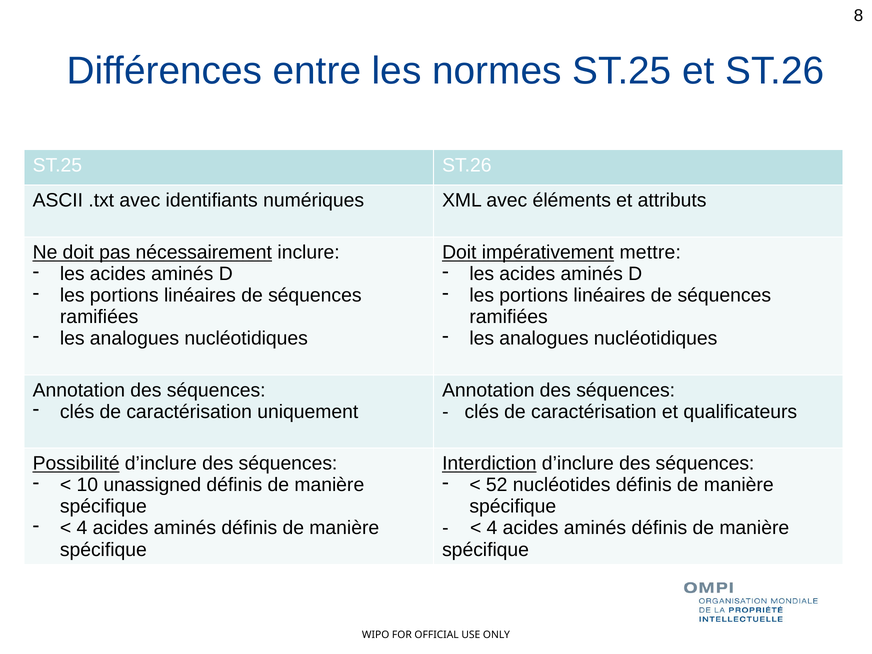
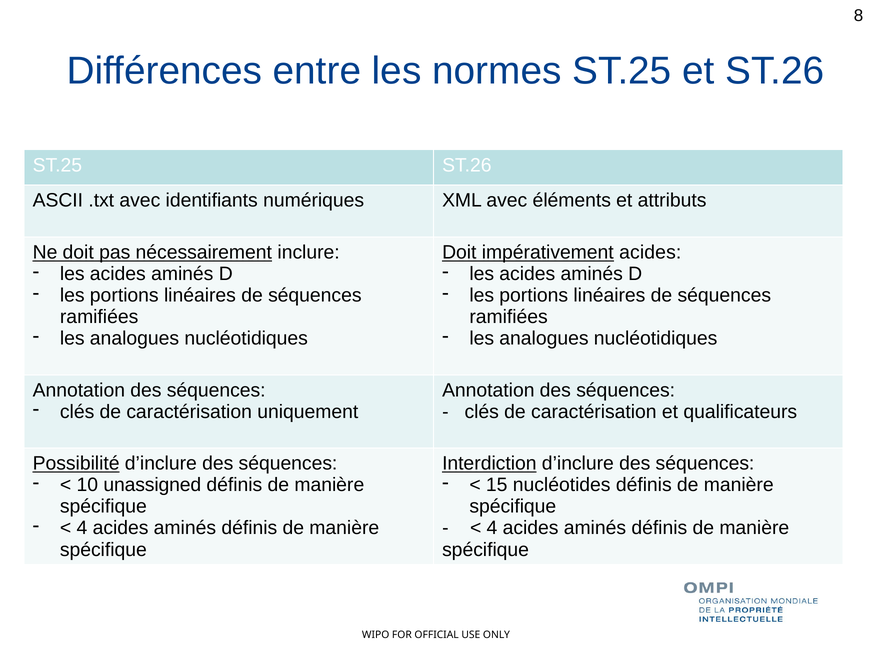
impérativement mettre: mettre -> acides (650, 252)
52: 52 -> 15 (497, 485)
